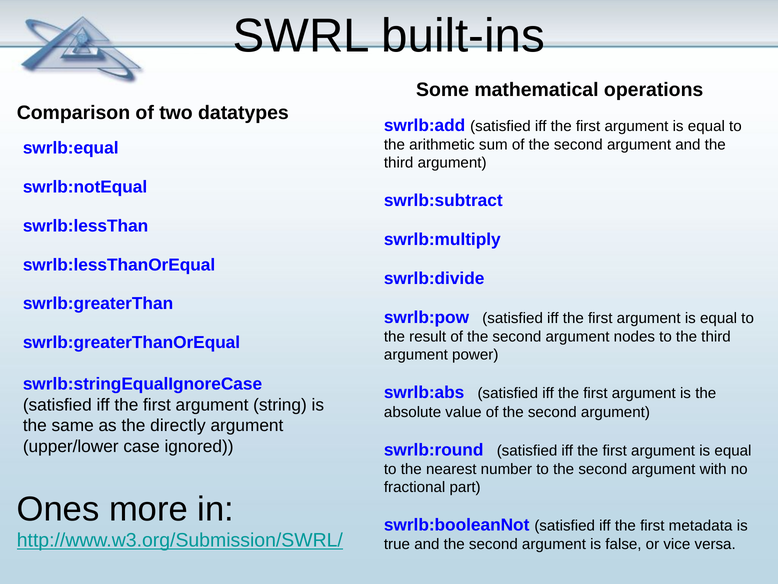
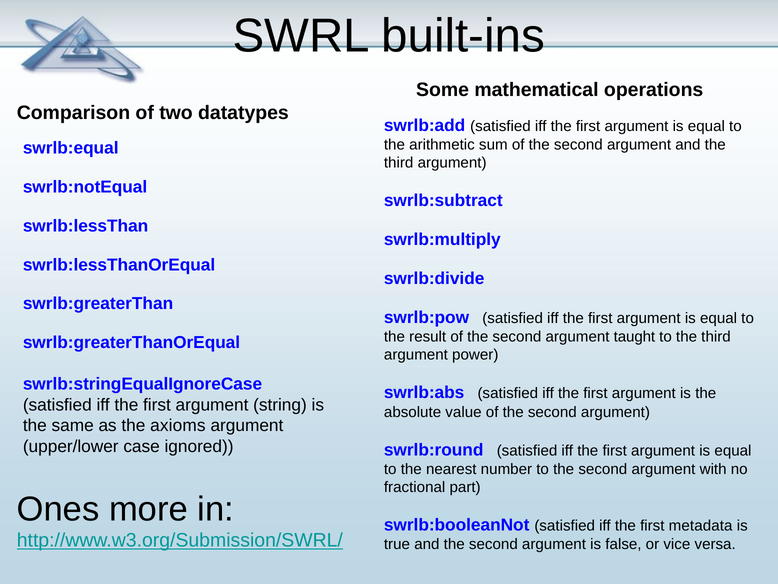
nodes: nodes -> taught (634, 336)
directly: directly -> axioms (178, 425)
